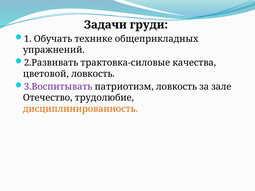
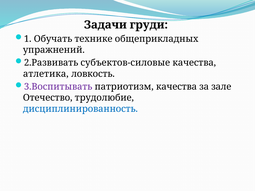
трактовка-силовые: трактовка-силовые -> субъектов-силовые (125, 63)
цветовой: цветовой -> атлетика (46, 74)
патриотизм ловкость: ловкость -> качества (176, 87)
дисциплинированность colour: orange -> blue (80, 109)
